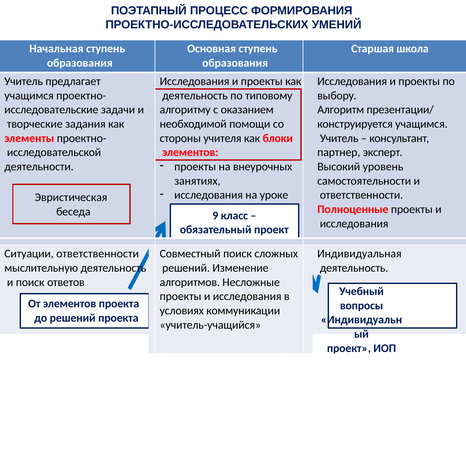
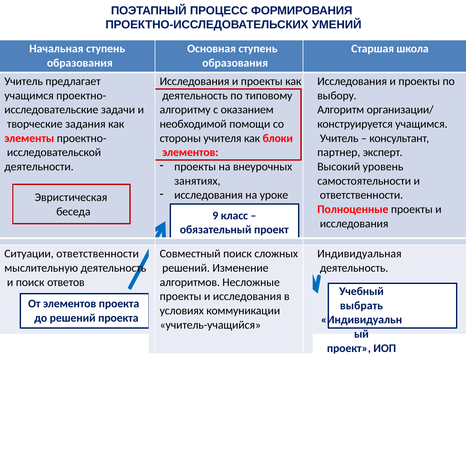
презентации/: презентации/ -> организации/ (400, 110)
вопросы: вопросы -> выбрать (361, 306)
